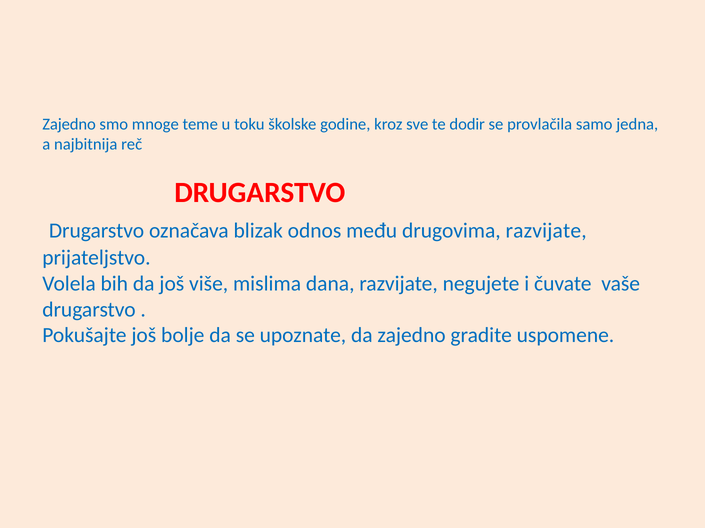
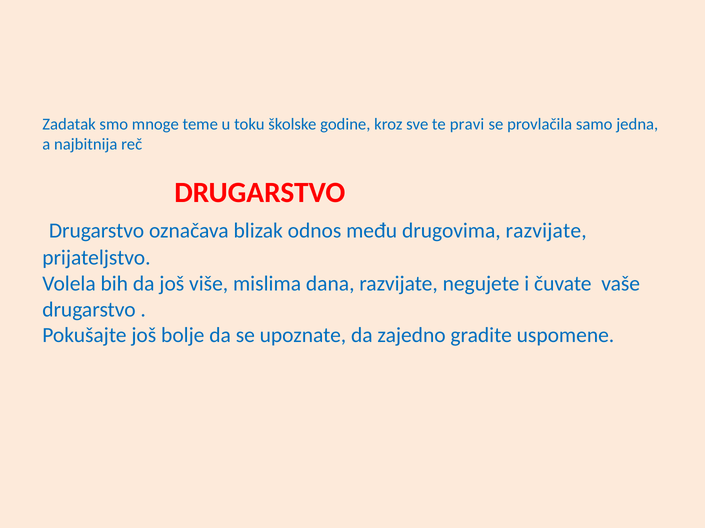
Zajedno: Zajedno -> Zadatak (69, 125)
dodir: dodir -> pravi (467, 125)
